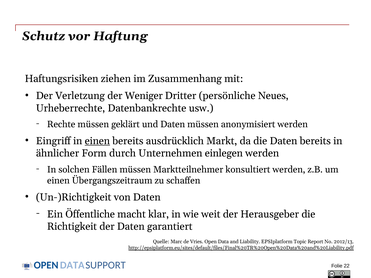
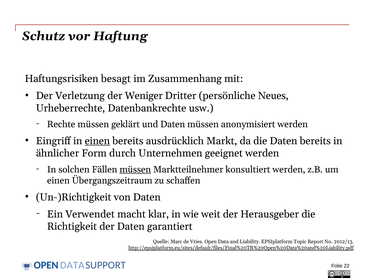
ziehen: ziehen -> besagt (116, 79)
einlegen: einlegen -> geeignet (224, 153)
müssen underline: none -> present (135, 170)
Öffentliche: Öffentliche -> Verwendet (90, 214)
